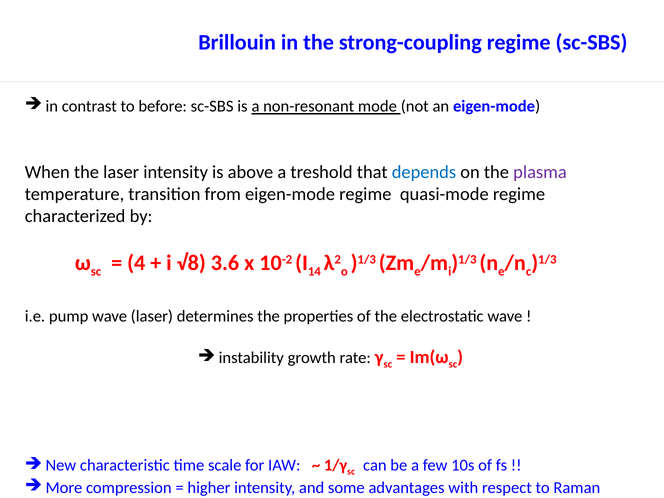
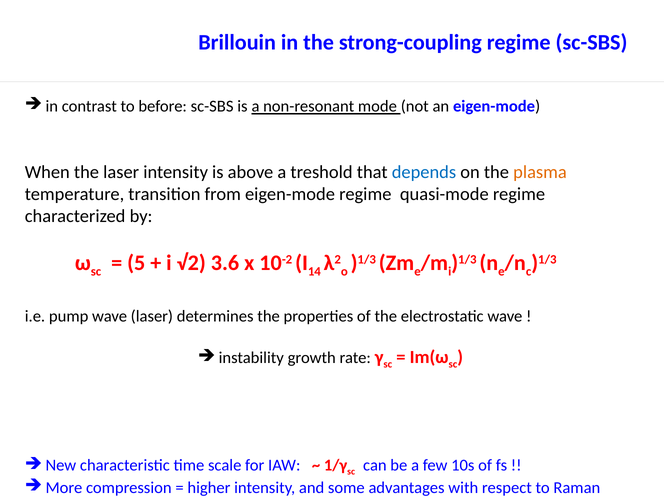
plasma colour: purple -> orange (540, 172)
4: 4 -> 5 (136, 263)
√8: √8 -> √2 (191, 263)
